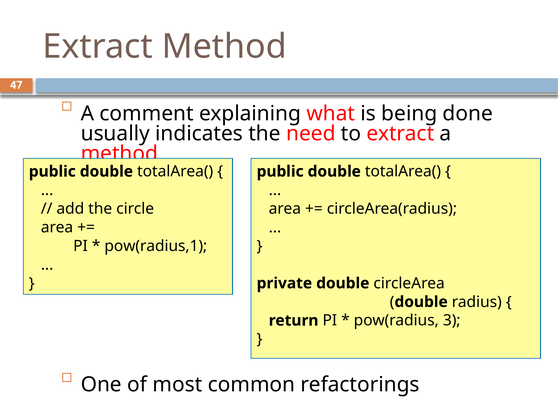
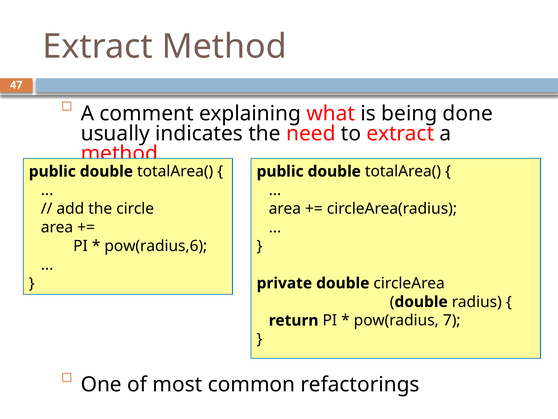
pow(radius,1: pow(radius,1 -> pow(radius,6 (156, 246)
3: 3 -> 7 (452, 320)
